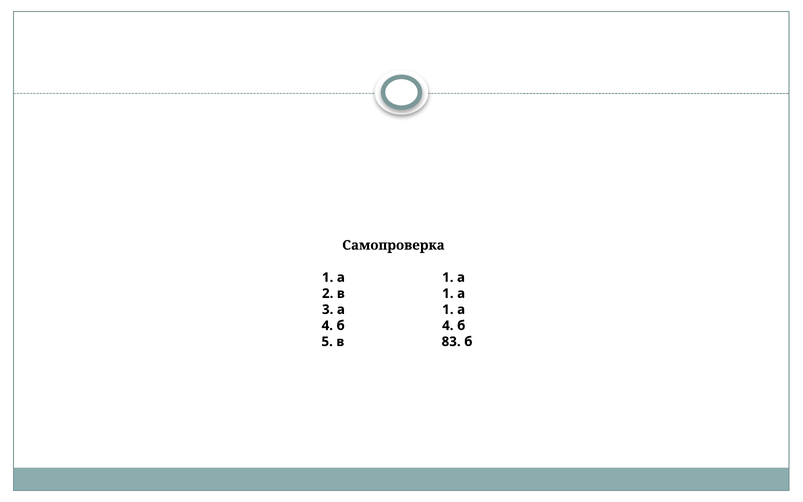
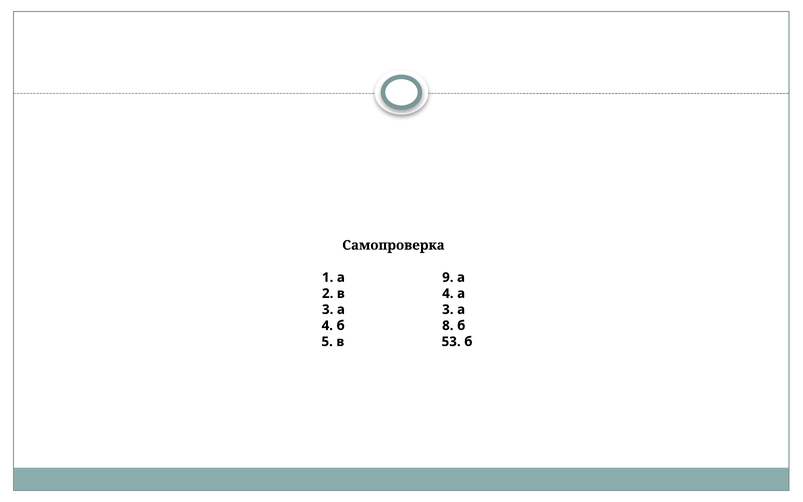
1 а 1: 1 -> 9 (448, 277)
в 1: 1 -> 4 (448, 293)
3 а 1: 1 -> 3 (448, 309)
б 4: 4 -> 8 (448, 326)
83: 83 -> 53 (451, 342)
